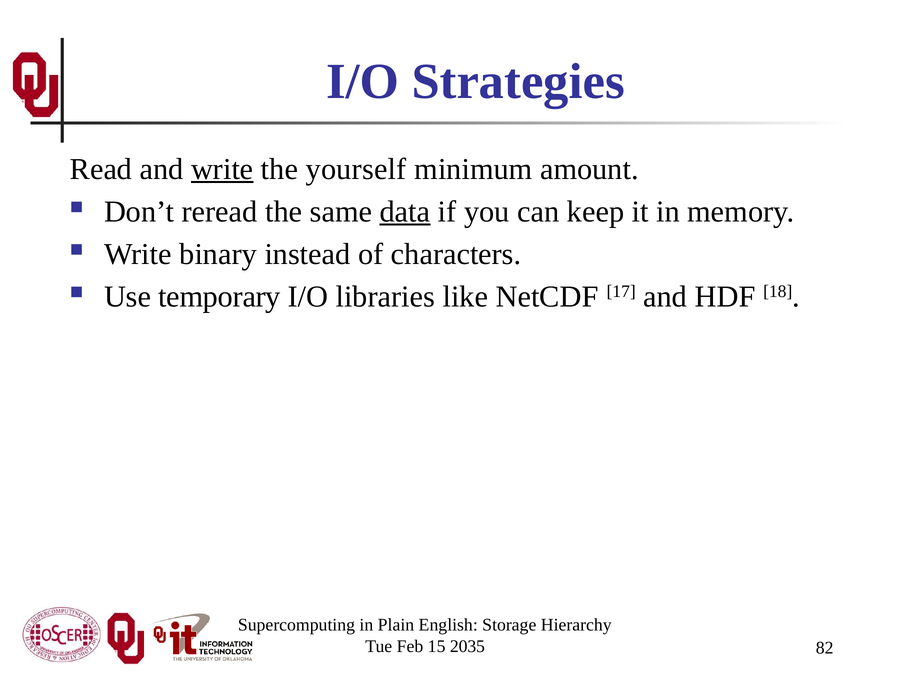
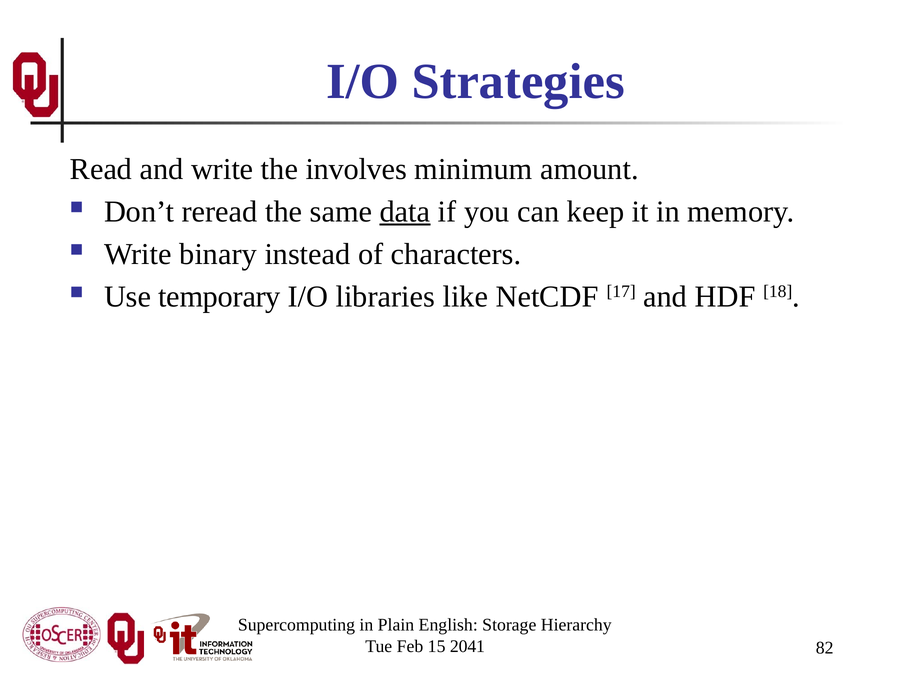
write underline: present -> none (222, 169)
yourself: yourself -> involves (356, 169)
2035: 2035 -> 2041 (467, 646)
